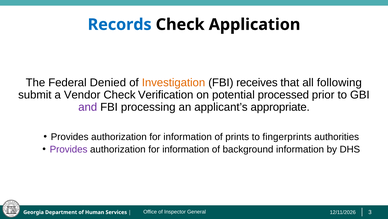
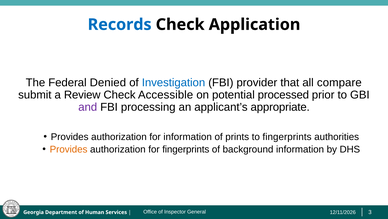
Investigation colour: orange -> blue (174, 82)
receives: receives -> provider (257, 82)
following: following -> compare (339, 82)
Vendor: Vendor -> Review (82, 95)
Verification: Verification -> Accessible (166, 95)
Provides colour: purple -> orange (69, 149)
information: information -> fingerprints (186, 149)
